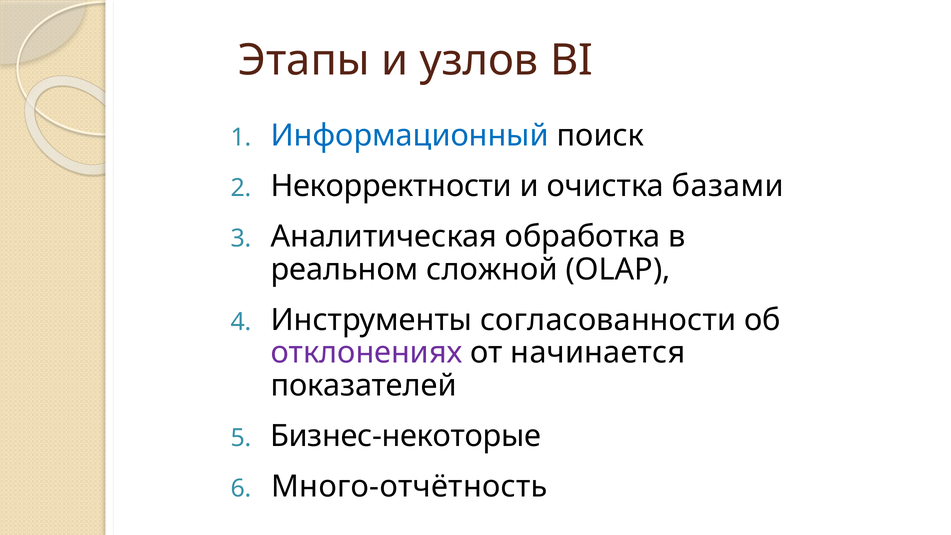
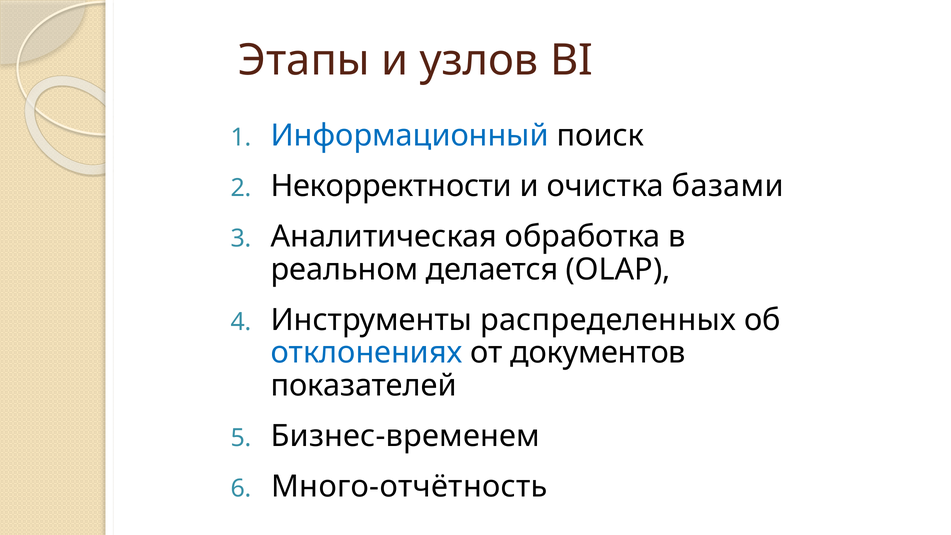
сложной: сложной -> делается (492, 269)
согласованности: согласованности -> распределенных (608, 320)
отклонениях colour: purple -> blue (367, 353)
начинается: начинается -> документов (598, 353)
Бизнес-некоторые: Бизнес-некоторые -> Бизнес-временем (405, 436)
